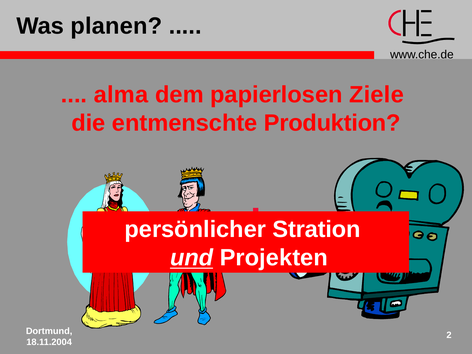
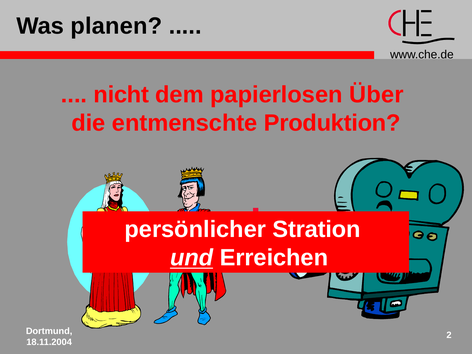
alma: alma -> nicht (121, 95)
Ziele: Ziele -> Über (377, 95)
Projekten: Projekten -> Erreichen (274, 258)
